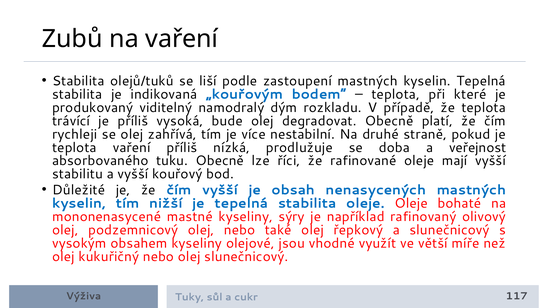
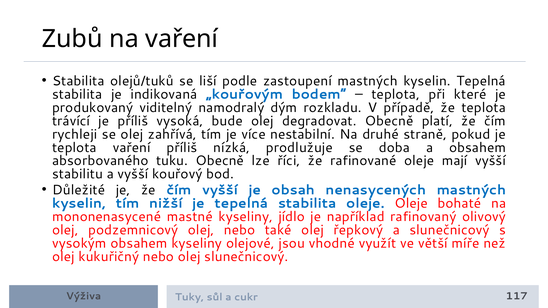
a veřejnost: veřejnost -> obsahem (478, 148)
sýry: sýry -> jídlo (292, 217)
